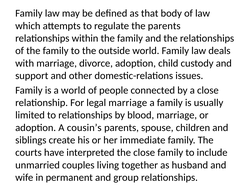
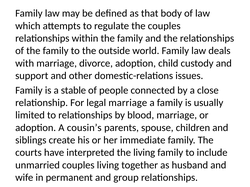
the parents: parents -> couples (164, 26)
a world: world -> stable (73, 90)
the close: close -> living (144, 153)
